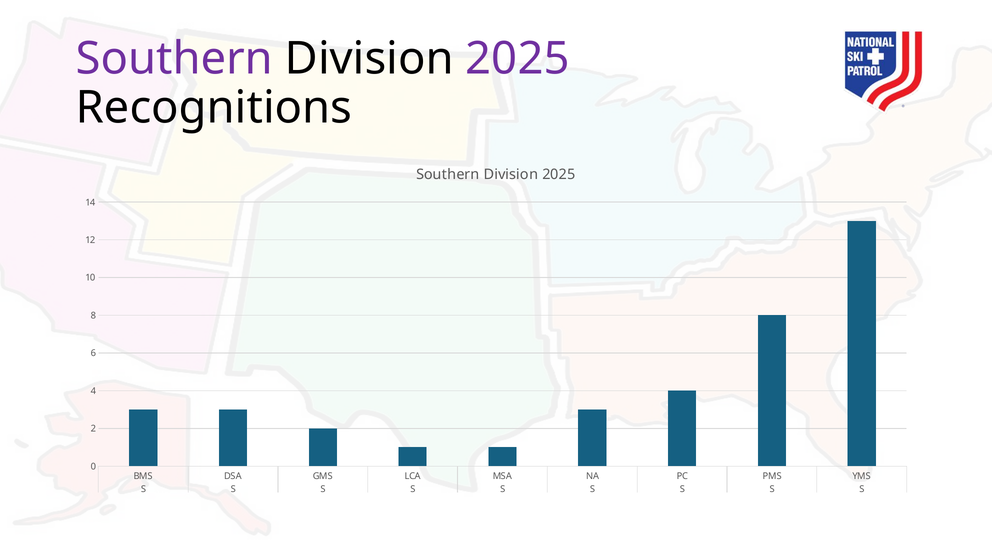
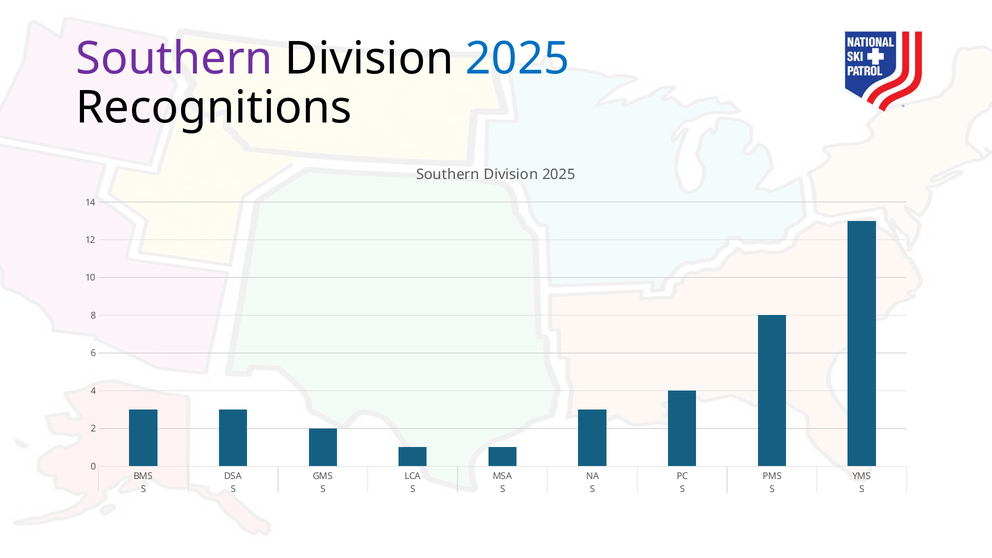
2025 colour: purple -> blue (518, 59)
